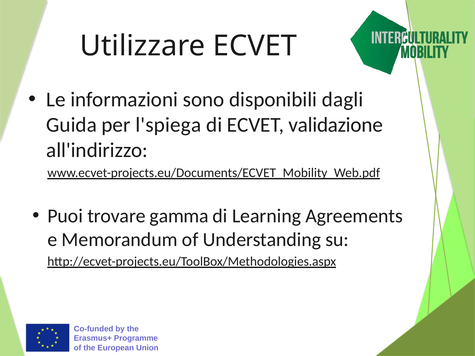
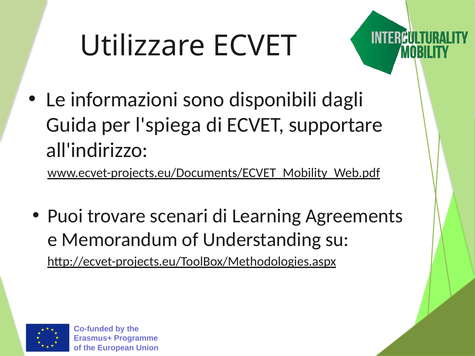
validazione: validazione -> supportare (336, 125)
gamma: gamma -> scenari (179, 216)
